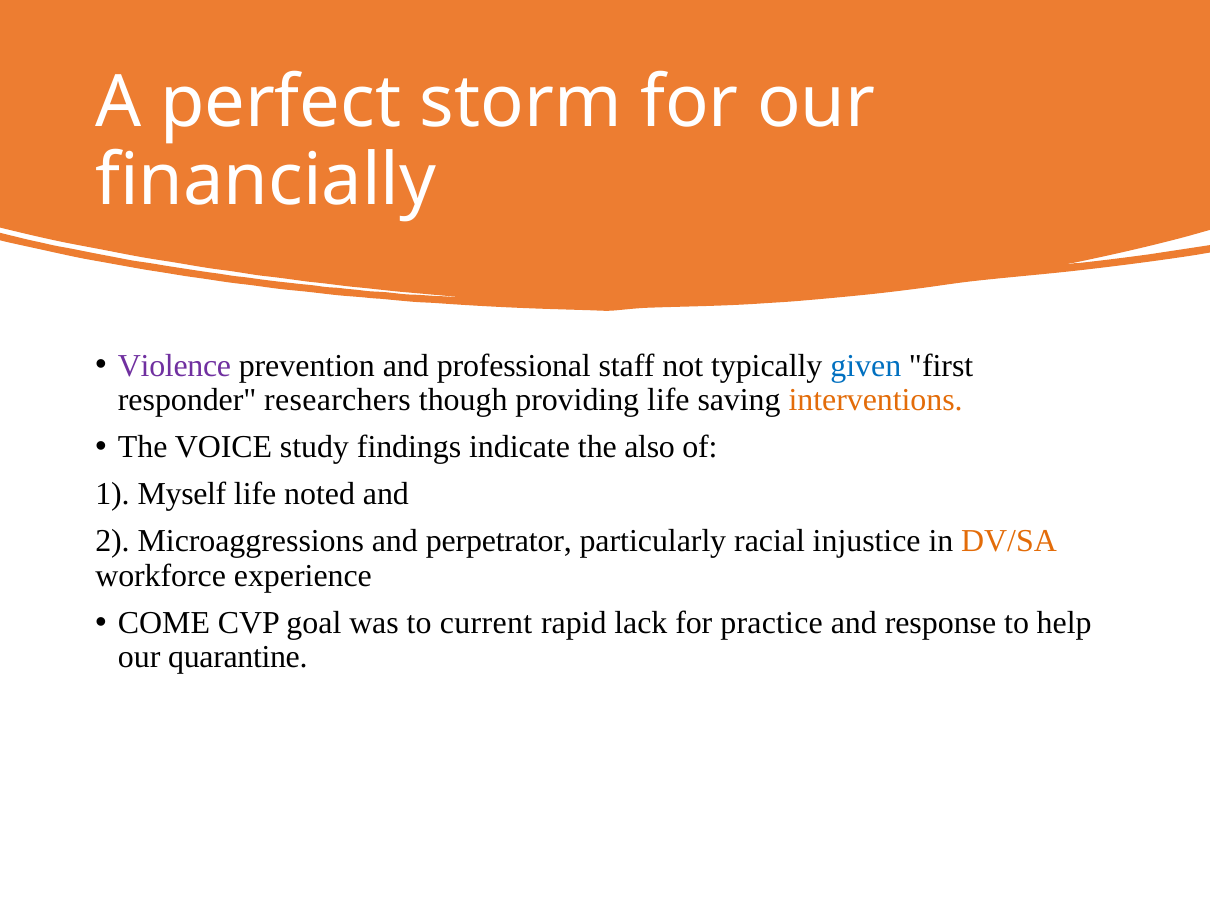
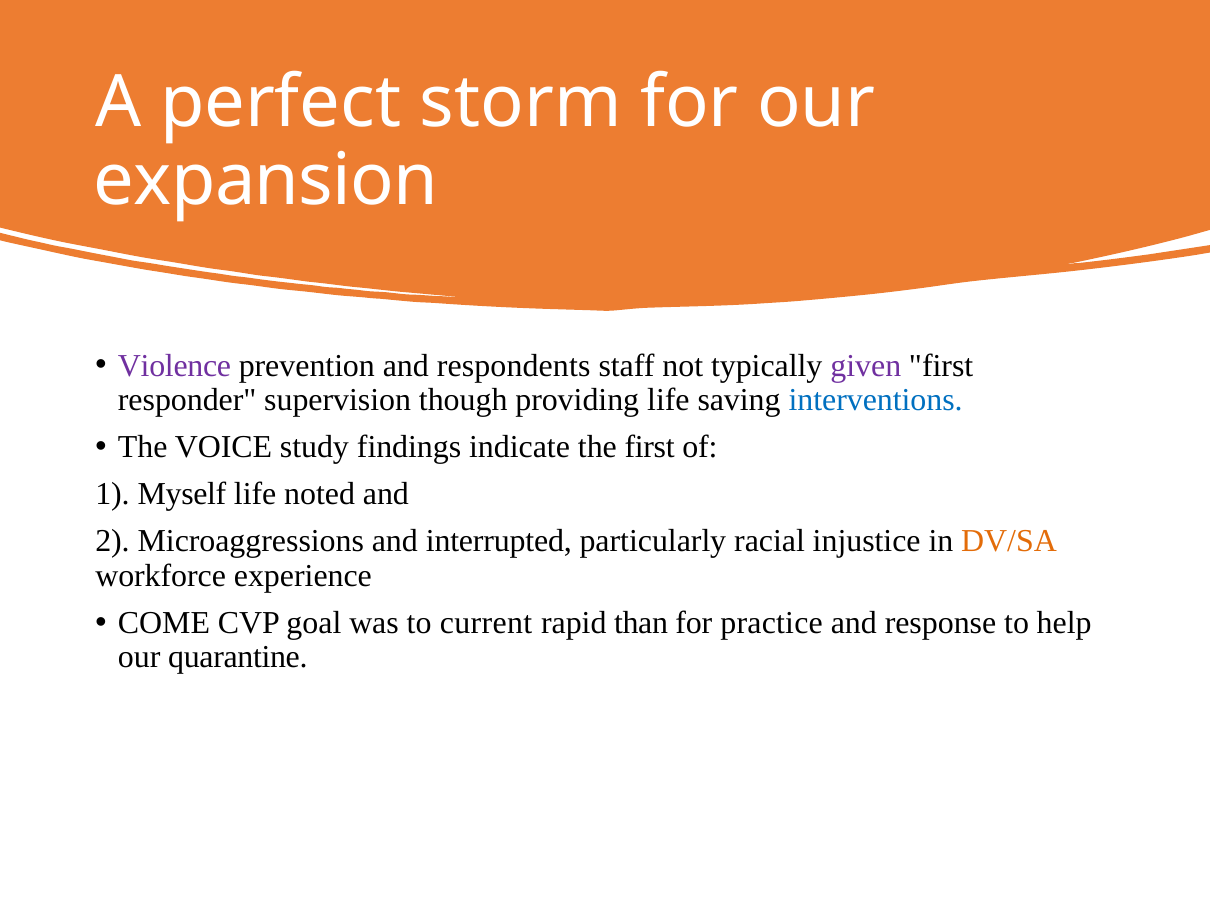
financially: financially -> expansion (266, 181)
professional: professional -> respondents (514, 365)
given colour: blue -> purple (866, 365)
researchers: researchers -> supervision (338, 400)
interventions colour: orange -> blue (876, 400)
the also: also -> first (650, 447)
perpetrator: perpetrator -> interrupted (499, 541)
lack: lack -> than (641, 623)
